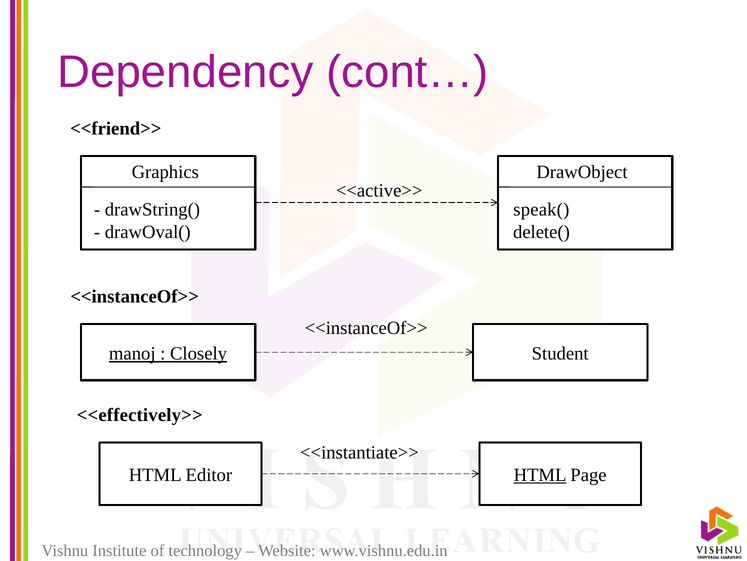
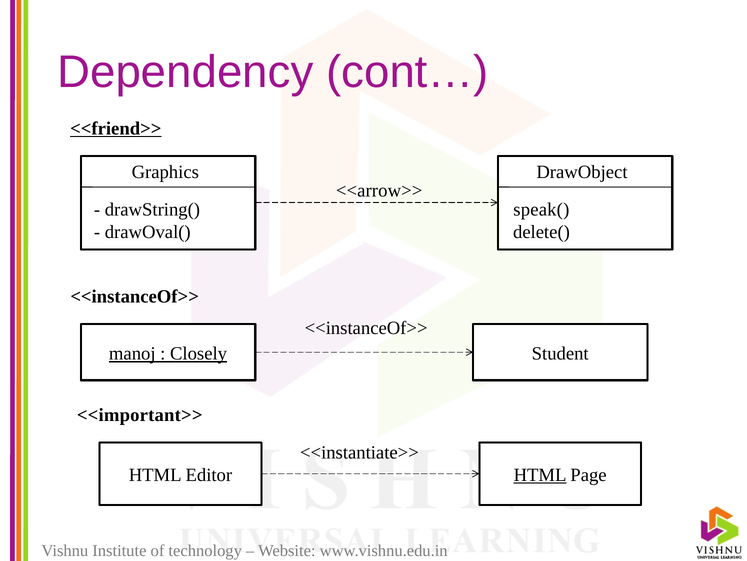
<<friend>> underline: none -> present (116, 128)
<<active>>: <<active>> -> <<arrow>> (379, 190)
<<effectively>>: <<effectively>> -> <<important>> (140, 415)
